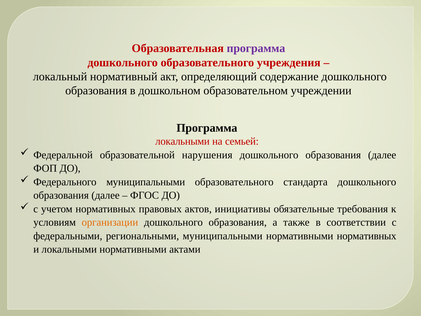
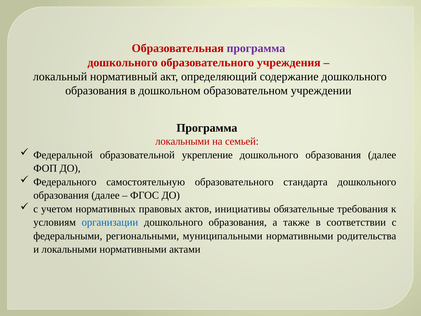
нарушения: нарушения -> укрепление (207, 155)
Федерального муниципальными: муниципальными -> самостоятельную (146, 182)
организации colour: orange -> blue (110, 222)
нормативными нормативных: нормативных -> родительства (367, 236)
